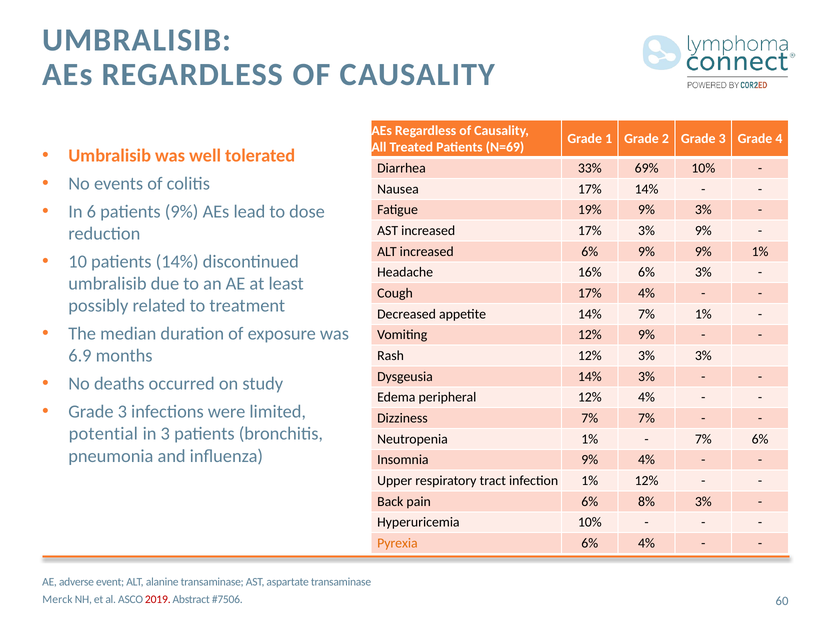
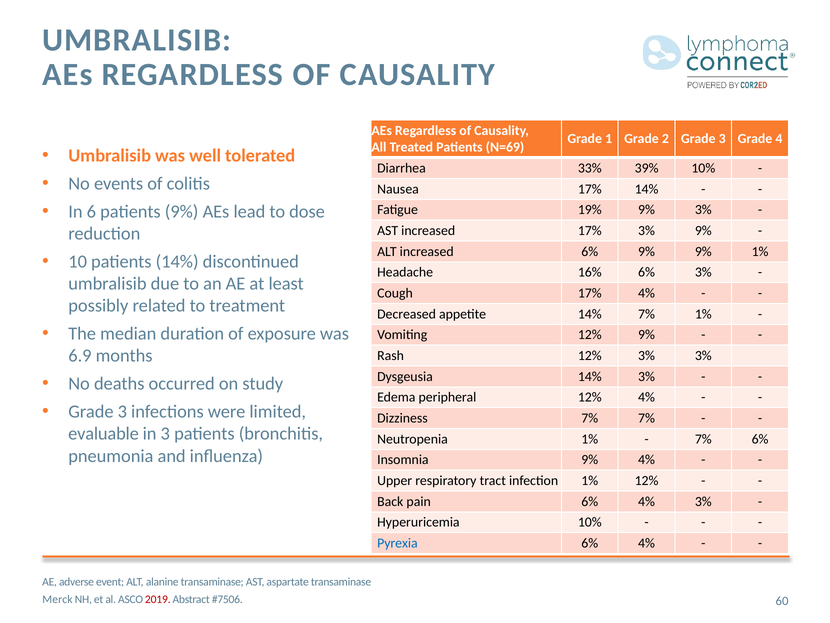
69%: 69% -> 39% (647, 168)
potential: potential -> evaluable (104, 433)
pain 6% 8%: 8% -> 4% (647, 501)
Pyrexia colour: orange -> blue (397, 543)
